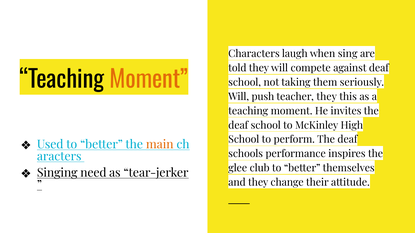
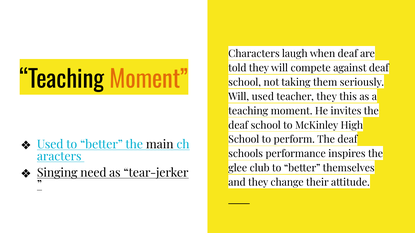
when sing: sing -> deaf (348, 54)
Will push: push -> used (263, 97)
main colour: orange -> black (160, 145)
